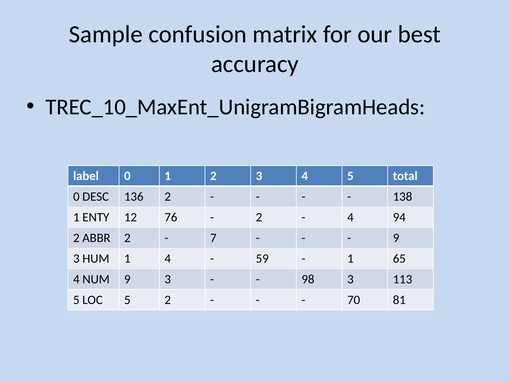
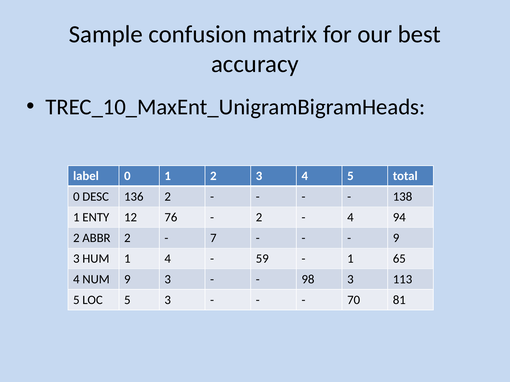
5 2: 2 -> 3 (168, 300)
